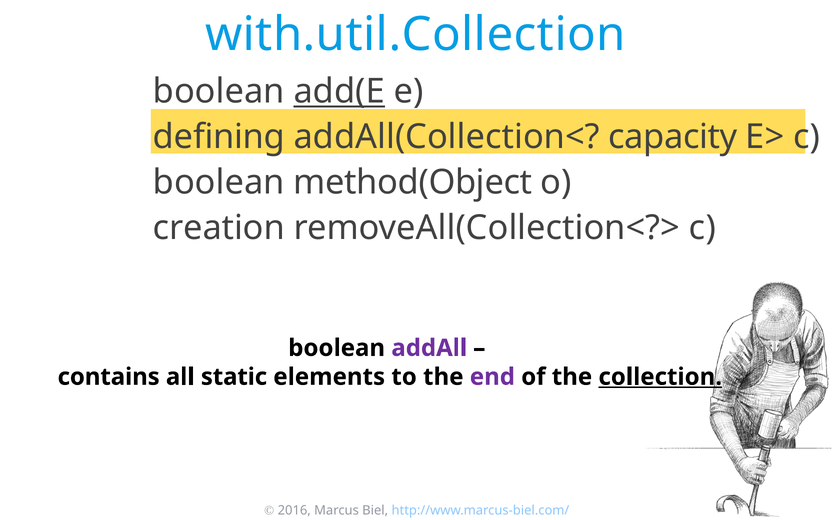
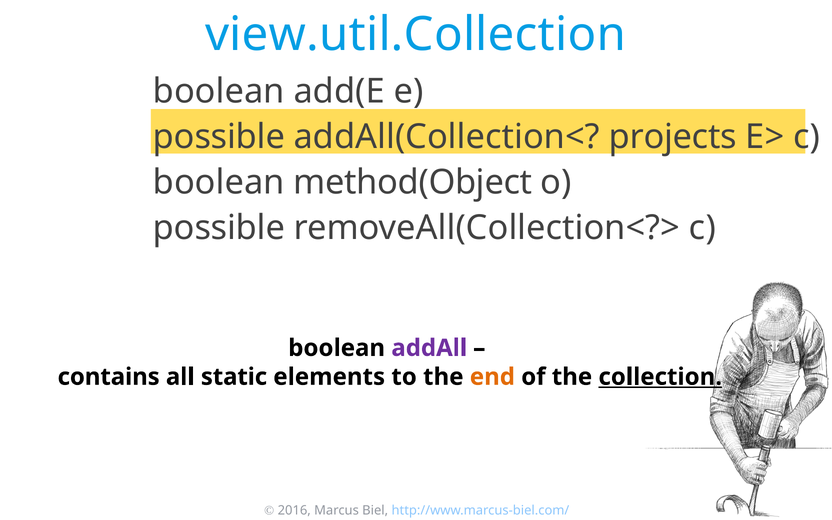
with.util.Collection: with.util.Collection -> view.util.Collection (415, 35)
add(E underline: present -> none (339, 91)
defining: defining -> possible (219, 137)
capacity: capacity -> projects (673, 137)
creation: creation -> possible (219, 228)
end colour: purple -> orange (492, 377)
